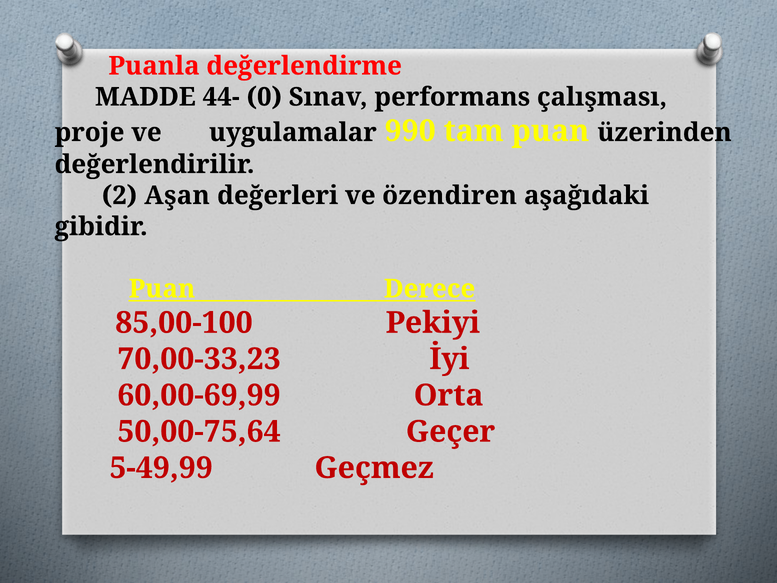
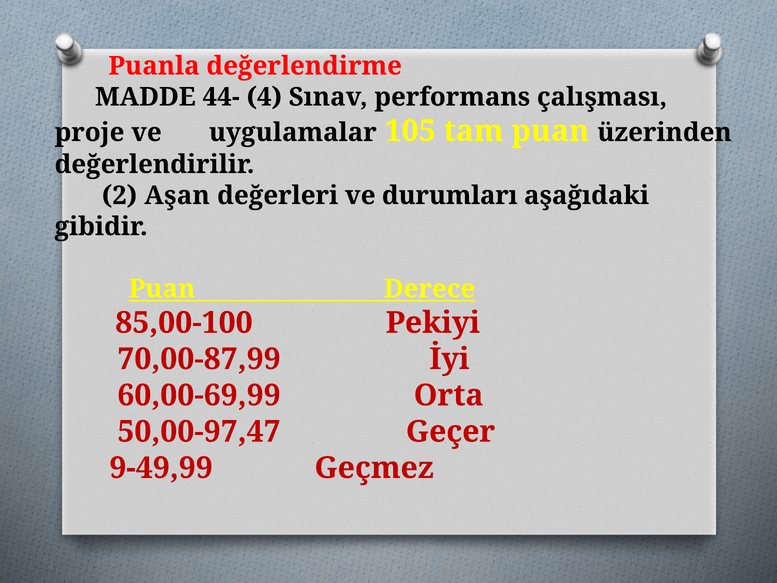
0: 0 -> 4 (264, 97)
990: 990 -> 105 (410, 131)
özendiren: özendiren -> durumları (450, 195)
70,00-33,23: 70,00-33,23 -> 70,00-87,99 (199, 359)
50,00-75,64: 50,00-75,64 -> 50,00-97,47 (199, 432)
5-49,99: 5-49,99 -> 9-49,99 (161, 468)
